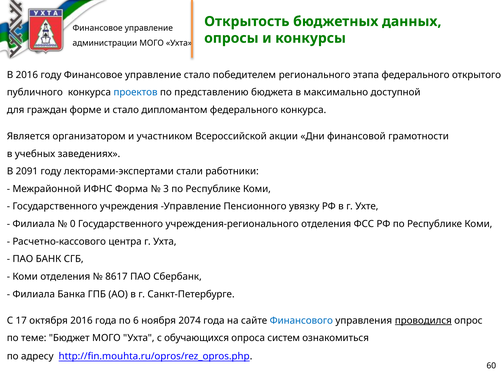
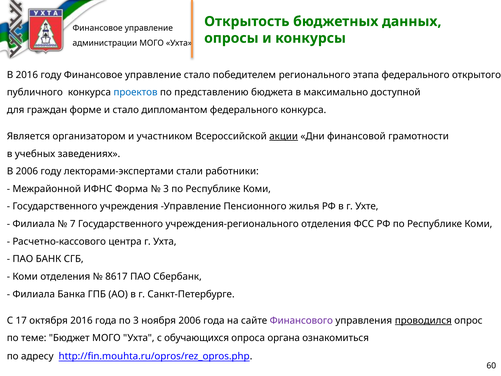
акции underline: none -> present (284, 136)
В 2091: 2091 -> 2006 (27, 171)
увязку: увязку -> жилья (304, 206)
0: 0 -> 7 (73, 224)
по 6: 6 -> 3 (136, 320)
ноября 2074: 2074 -> 2006 (190, 320)
Финансового colour: blue -> purple (301, 320)
систем: систем -> органа (284, 338)
